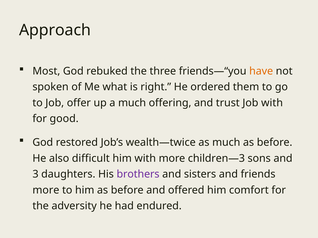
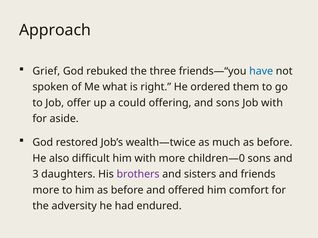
Most: Most -> Grief (46, 71)
have colour: orange -> blue (261, 71)
a much: much -> could (132, 103)
and trust: trust -> sons (228, 103)
good: good -> aside (64, 119)
children—3: children—3 -> children—0 (216, 159)
